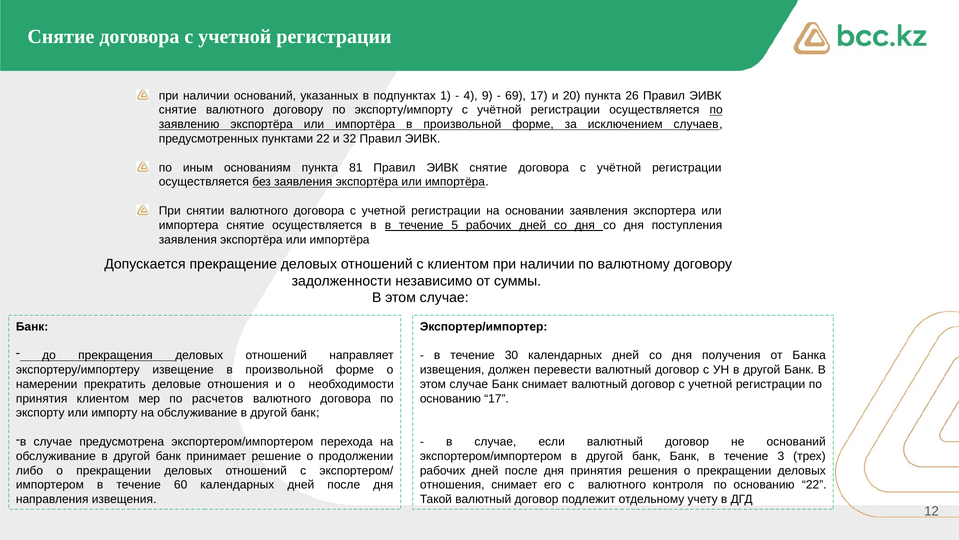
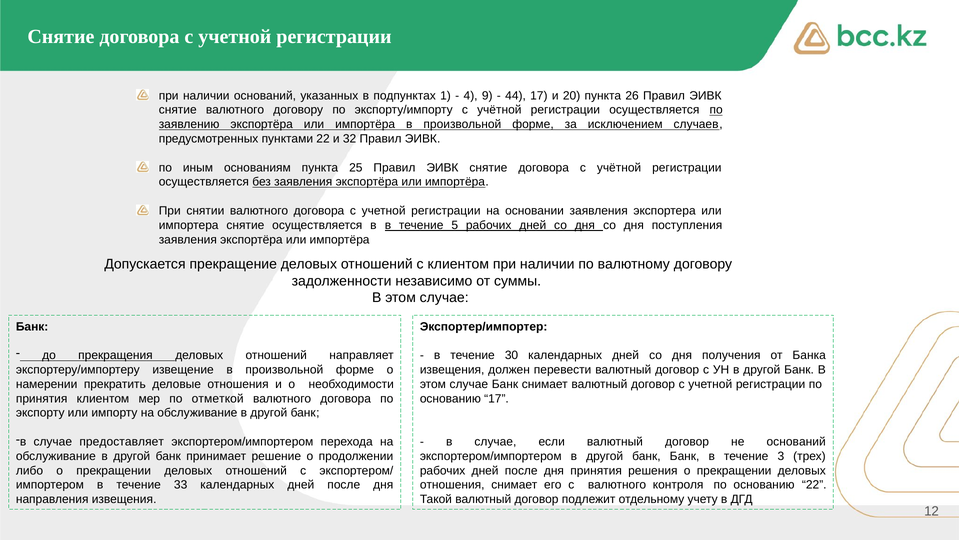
69: 69 -> 44 (516, 96)
81: 81 -> 25 (356, 167)
расчетов: расчетов -> отметкой (218, 398)
предусмотрена: предусмотрена -> предоставляет (122, 441)
60: 60 -> 33 (181, 485)
